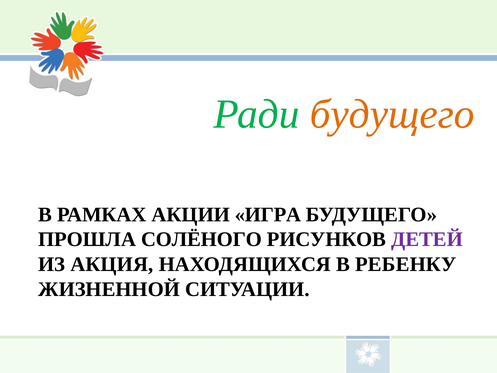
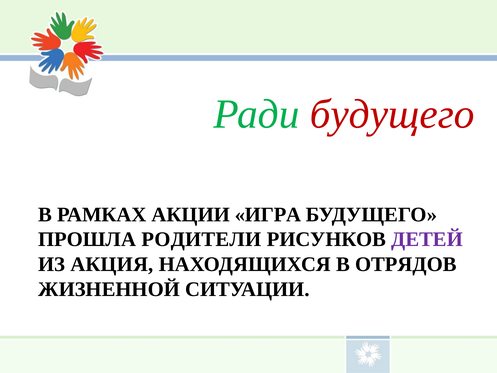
будущего colour: orange -> red (392, 114)
СОЛЁНОГО: СОЛЁНОГО -> РОДИТЕЛИ (201, 239)
РЕБЕНКУ: РЕБЕНКУ -> ОТРЯДОВ (406, 264)
